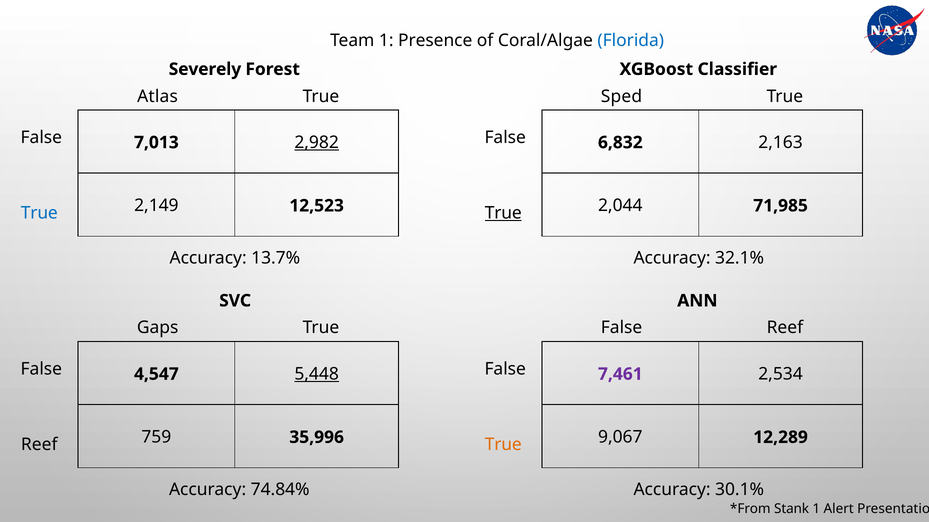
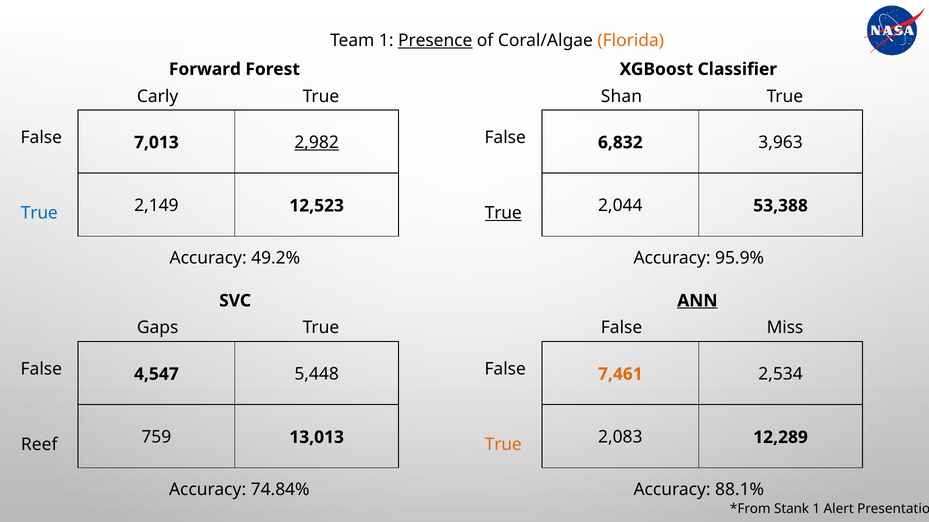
Presence underline: none -> present (435, 41)
Florida colour: blue -> orange (631, 41)
Severely: Severely -> Forward (205, 69)
Atlas: Atlas -> Carly (158, 97)
Sped: Sped -> Shan (622, 97)
2,163: 2,163 -> 3,963 (781, 143)
71,985: 71,985 -> 53,388 (781, 206)
13.7%: 13.7% -> 49.2% (276, 258)
32.1%: 32.1% -> 95.9% (740, 258)
ANN underline: none -> present (697, 301)
Reef: Reef -> Miss (785, 328)
5,448 underline: present -> none (317, 374)
7,461 colour: purple -> orange (620, 374)
35,996: 35,996 -> 13,013 (317, 438)
9,067: 9,067 -> 2,083 (620, 438)
30.1%: 30.1% -> 88.1% (740, 490)
